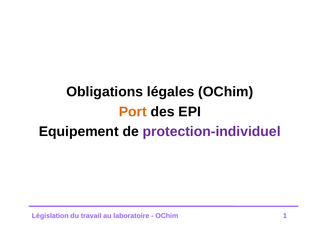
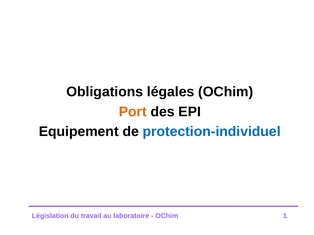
protection-individuel colour: purple -> blue (212, 132)
